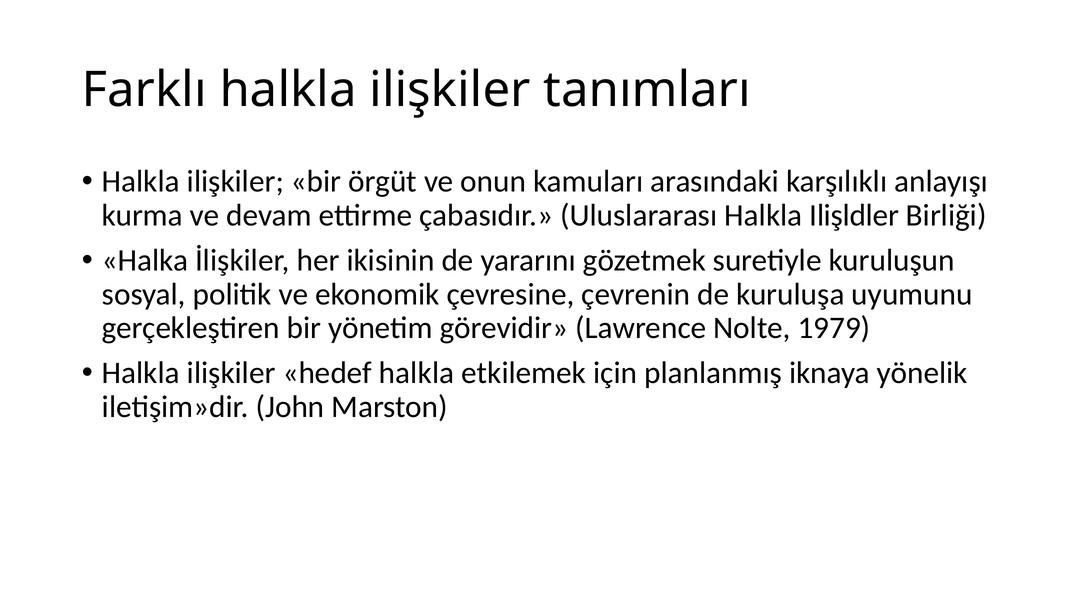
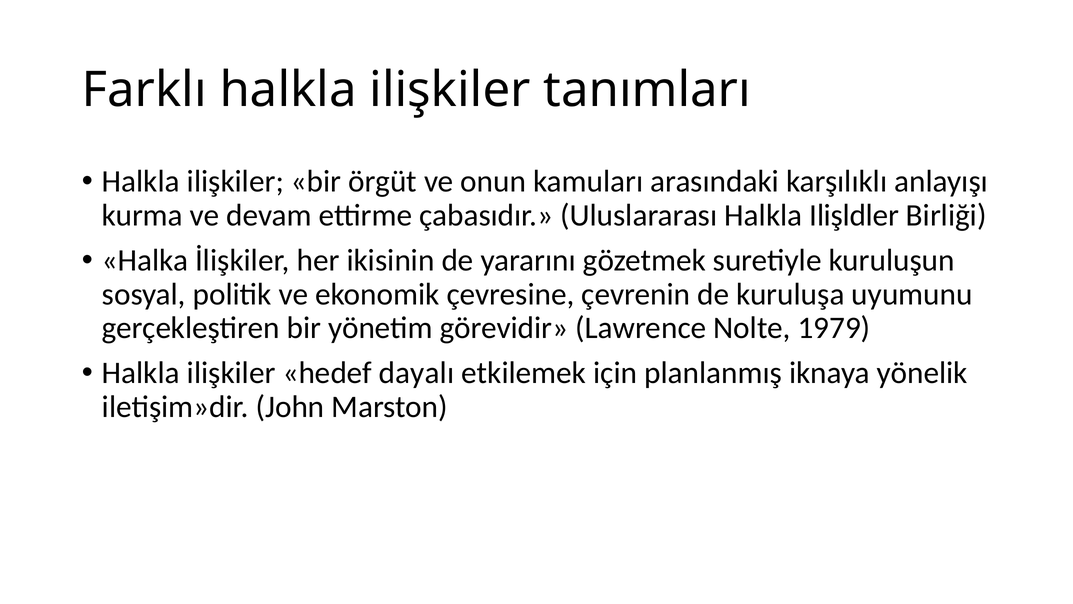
hedef halkla: halkla -> dayalı (417, 373)
